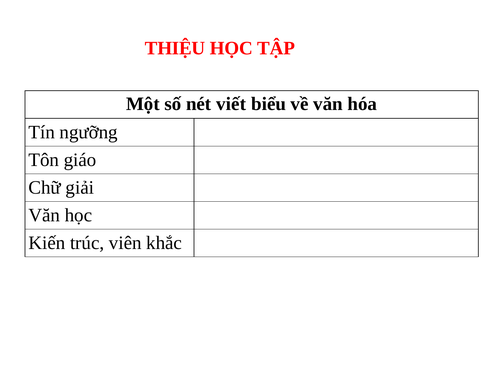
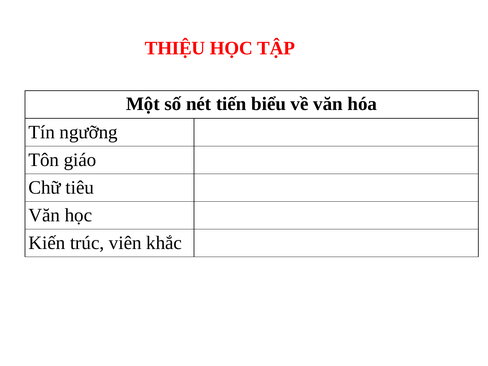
viết: viết -> tiến (231, 104)
giải: giải -> tiêu (80, 188)
